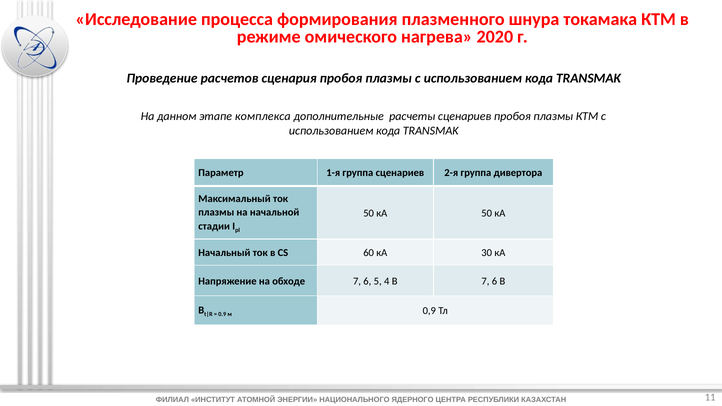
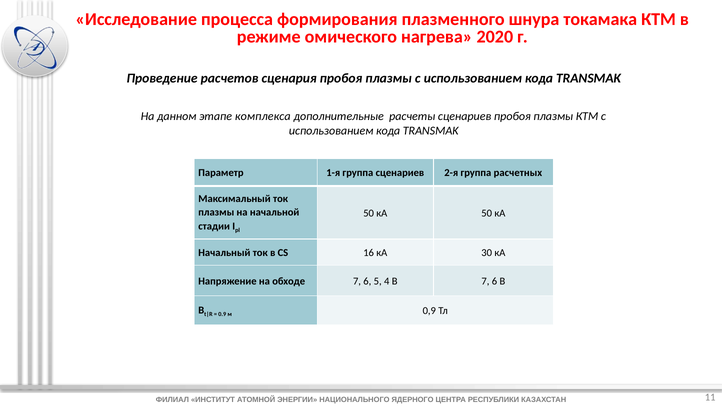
дивертора: дивертора -> расчетных (518, 173)
60: 60 -> 16 (369, 253)
